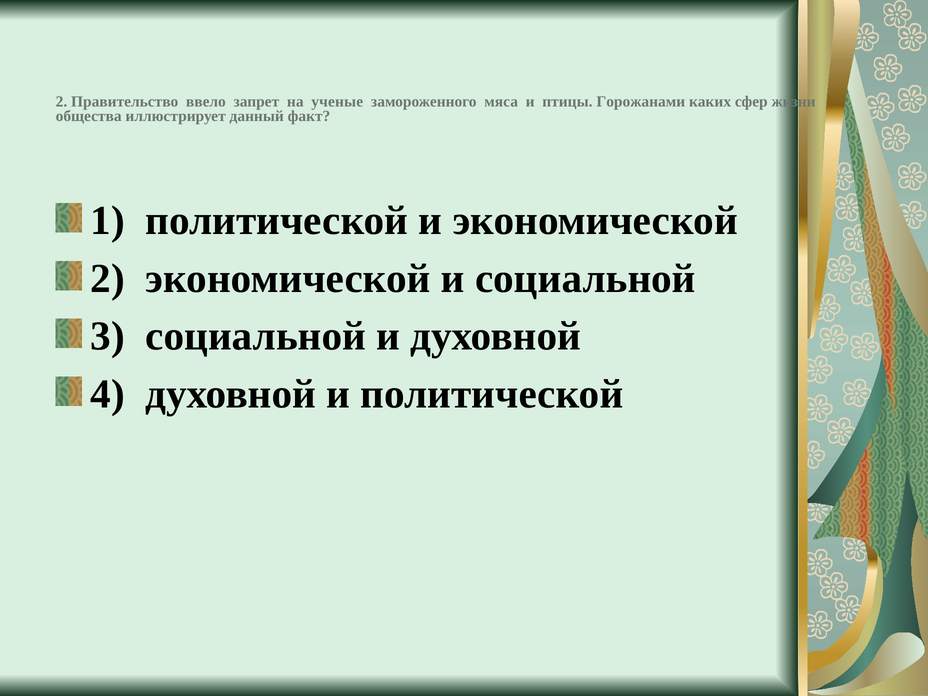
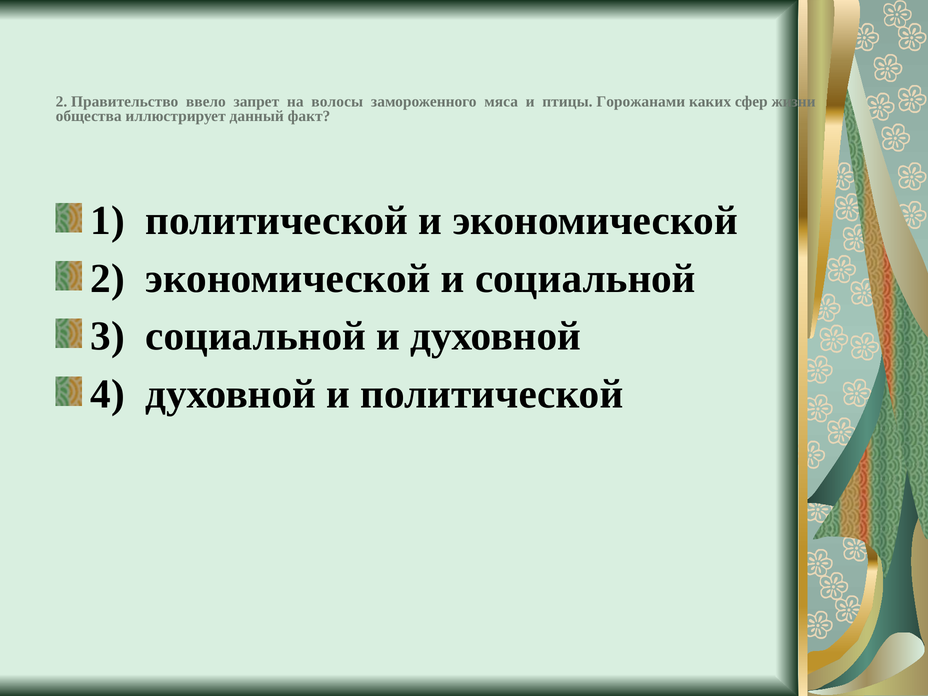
ученые: ученые -> волосы (337, 102)
